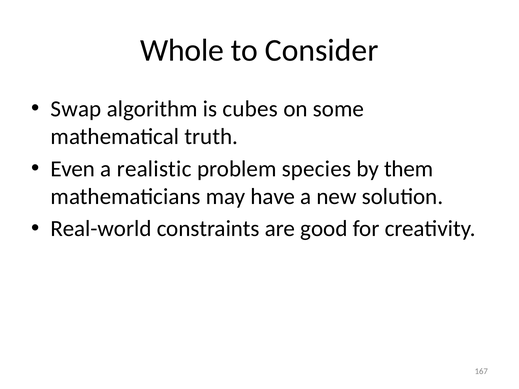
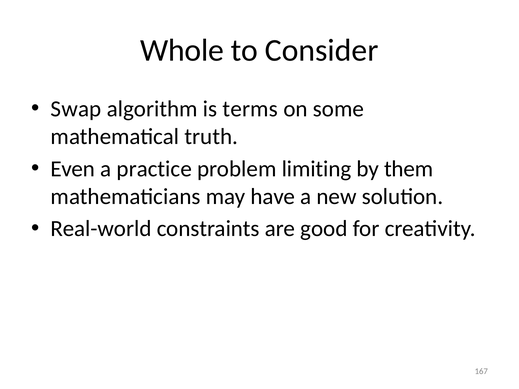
cubes: cubes -> terms (250, 109)
realistic: realistic -> practice (154, 169)
species: species -> limiting (317, 169)
